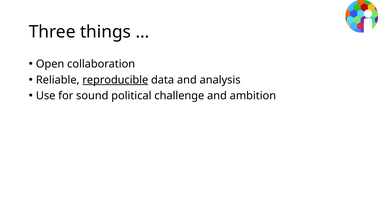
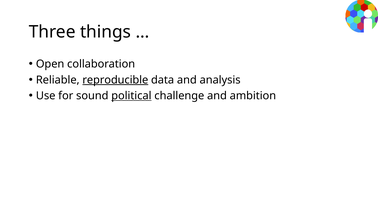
political underline: none -> present (131, 96)
